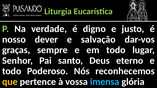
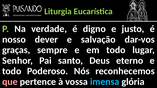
que colour: yellow -> pink (10, 82)
